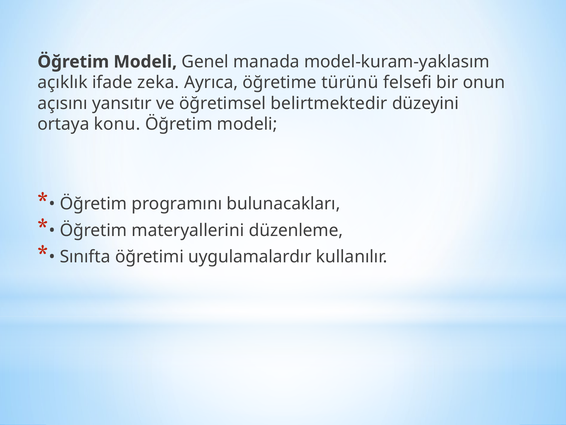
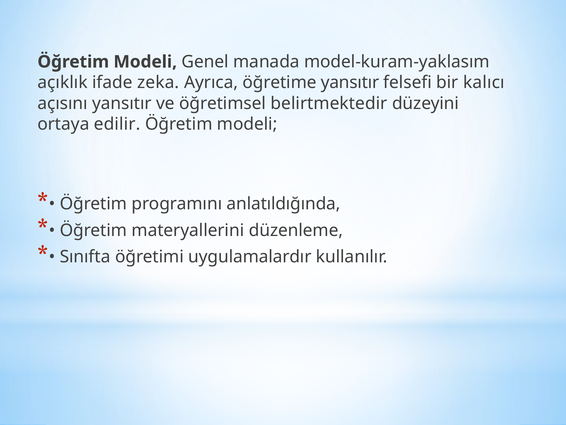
öğretime türünü: türünü -> yansıtır (350, 82)
onun: onun -> kalıcı (484, 82)
konu: konu -> edilir (117, 124)
bulunacakları: bulunacakları -> anlatıldığında (284, 204)
